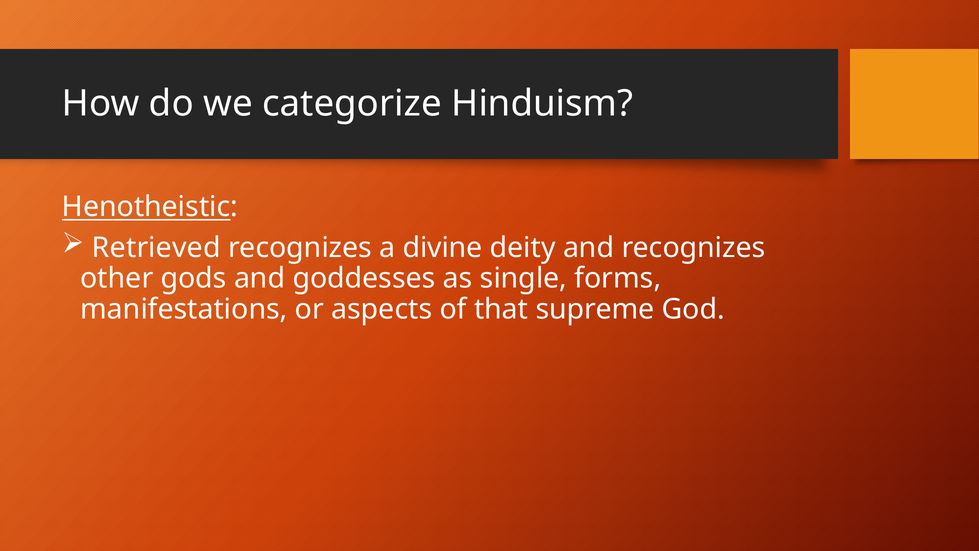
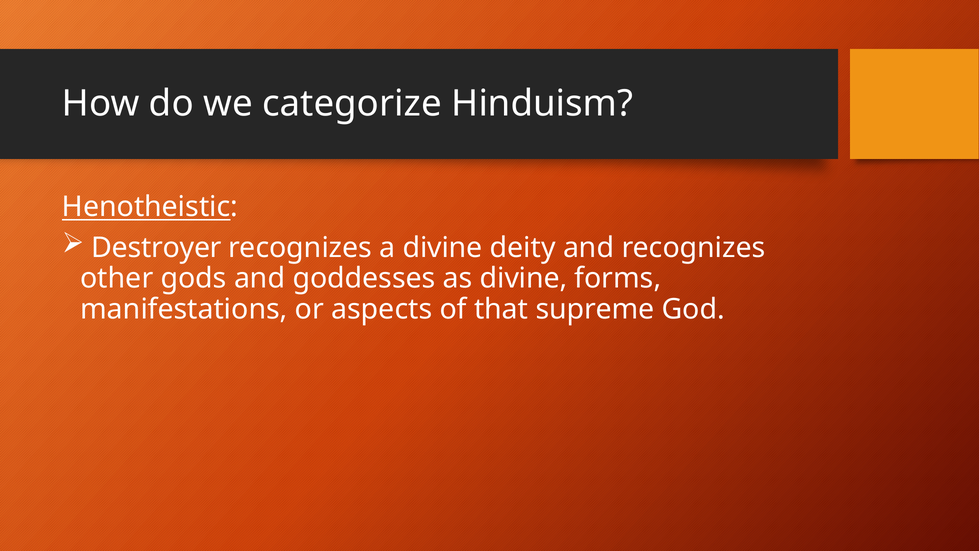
Retrieved: Retrieved -> Destroyer (157, 248)
as single: single -> divine (524, 278)
